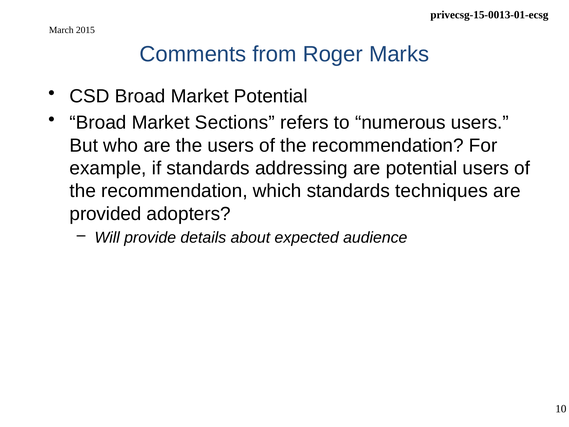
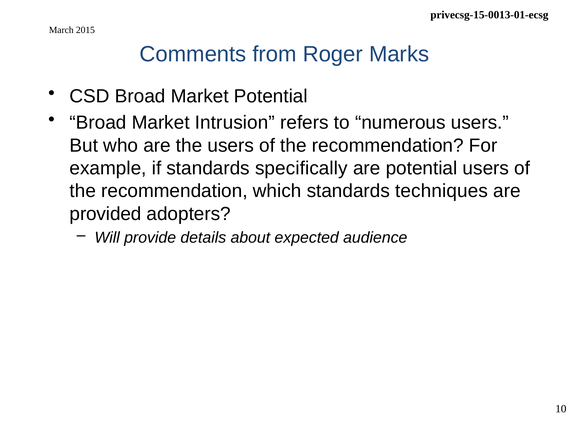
Sections: Sections -> Intrusion (235, 123)
addressing: addressing -> specifically (301, 168)
